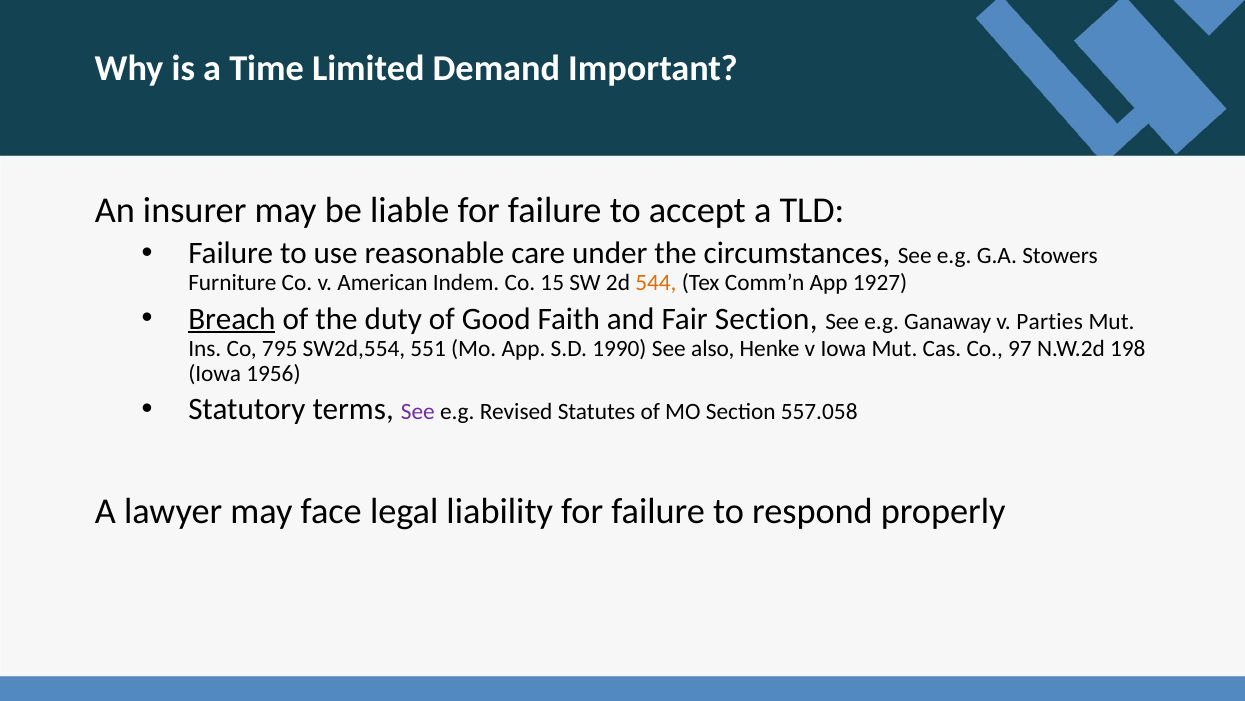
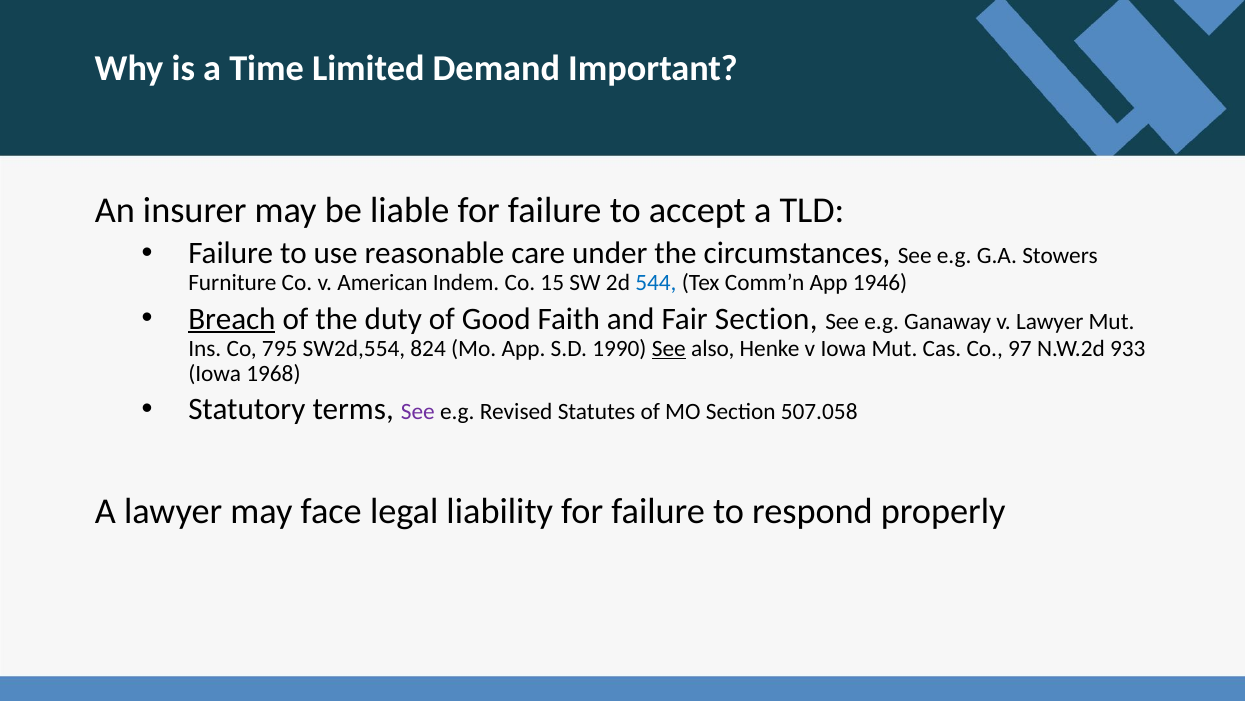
544 colour: orange -> blue (656, 283)
1927: 1927 -> 1946 (880, 283)
v Parties: Parties -> Lawyer (1050, 321)
551: 551 -> 824 (428, 348)
See underline: none -> present (669, 348)
198: 198 -> 933 (1128, 348)
1956: 1956 -> 1968 (273, 373)
557.058: 557.058 -> 507.058 (819, 412)
